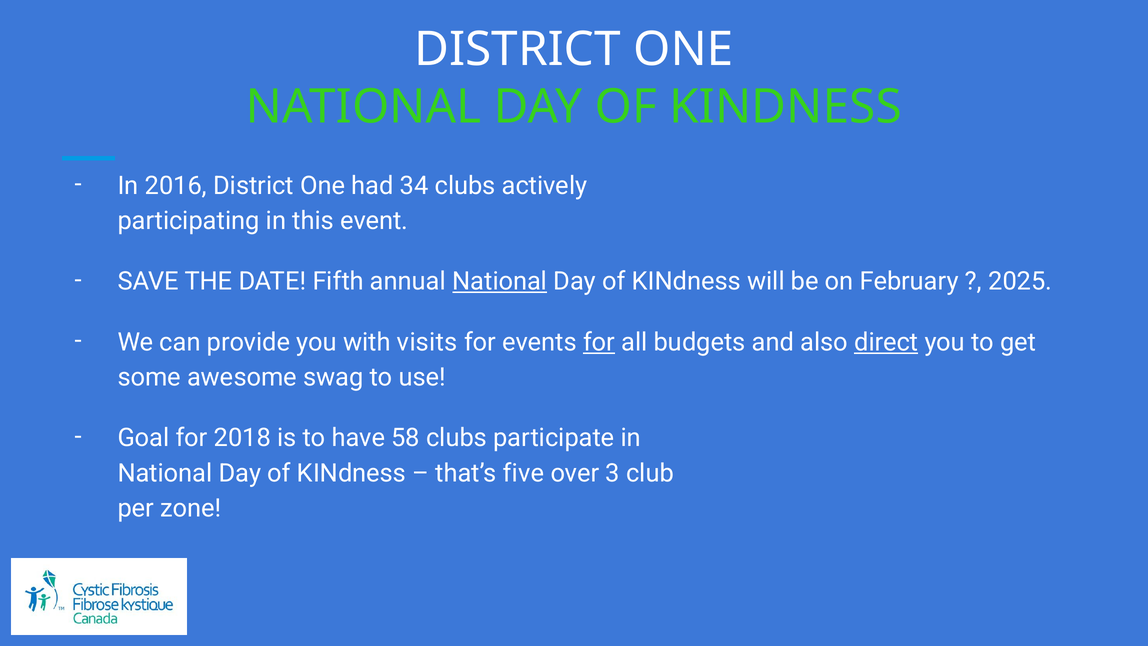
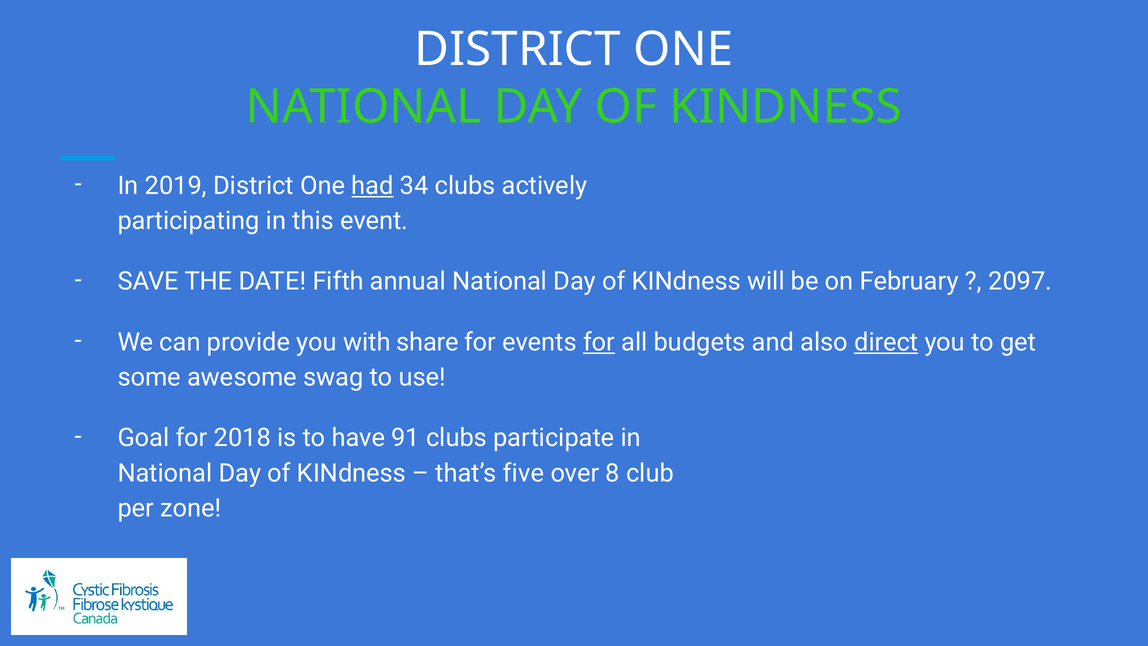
2016: 2016 -> 2019 (176, 186)
had underline: none -> present (373, 186)
National underline: present -> none (500, 281)
2025: 2025 -> 2097 (1020, 281)
visits: visits -> share (427, 342)
58: 58 -> 91 (405, 438)
3: 3 -> 8 (613, 473)
